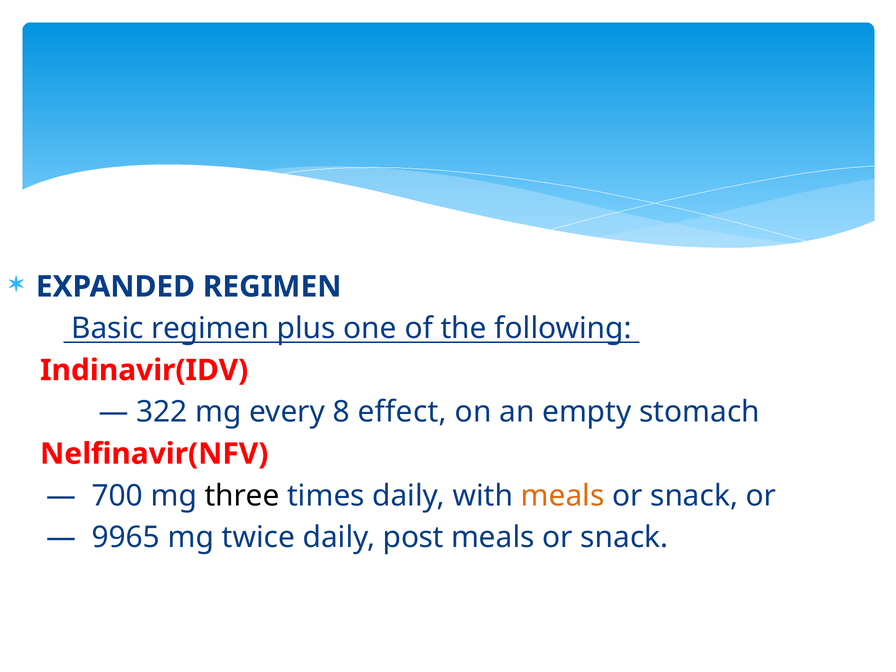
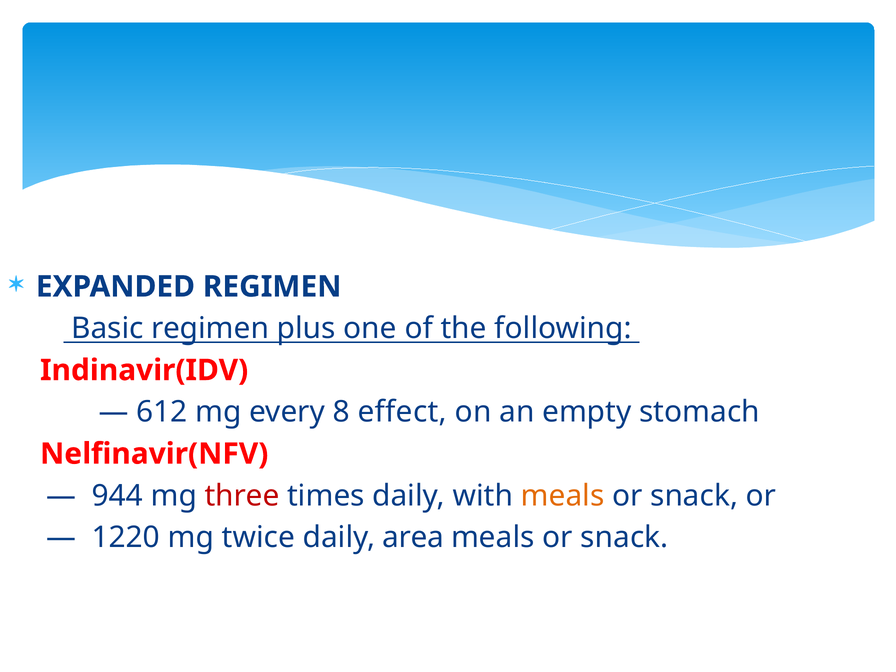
322: 322 -> 612 (162, 412)
700: 700 -> 944 (117, 496)
three colour: black -> red (242, 496)
9965: 9965 -> 1220 (126, 537)
post: post -> area (413, 537)
